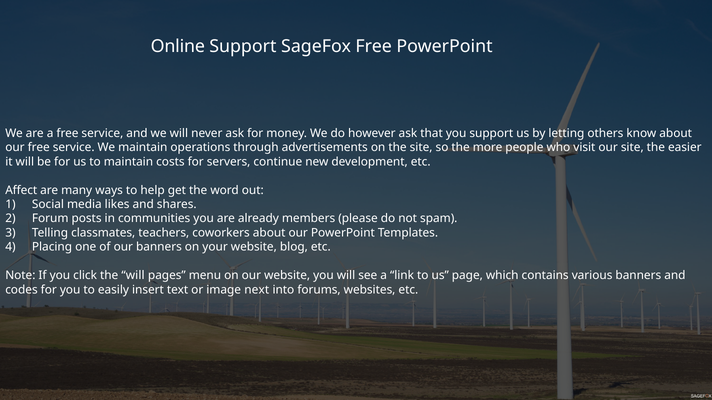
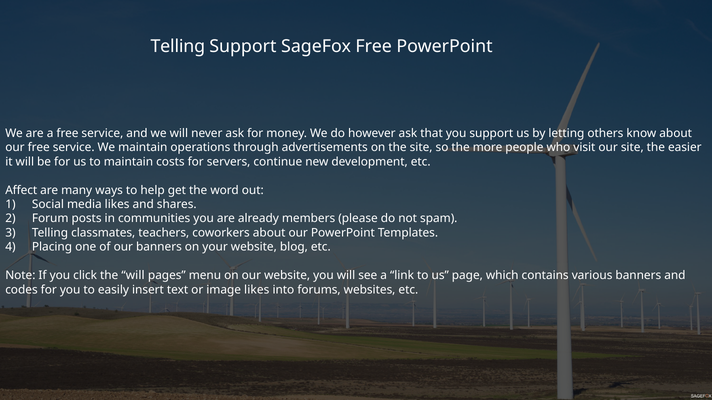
Online: Online -> Telling (178, 47)
image next: next -> likes (257, 290)
